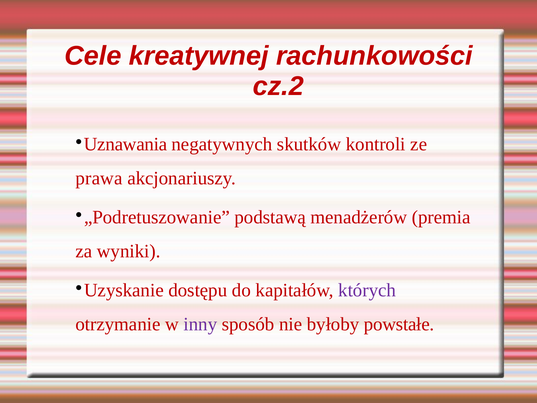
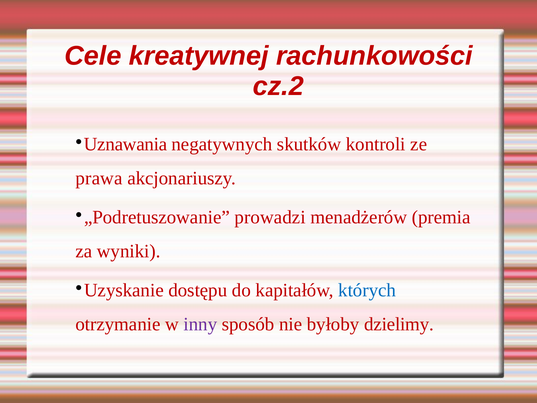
podstawą: podstawą -> prowadzi (270, 217)
których colour: purple -> blue (367, 290)
powstałe: powstałe -> dzielimy (399, 324)
